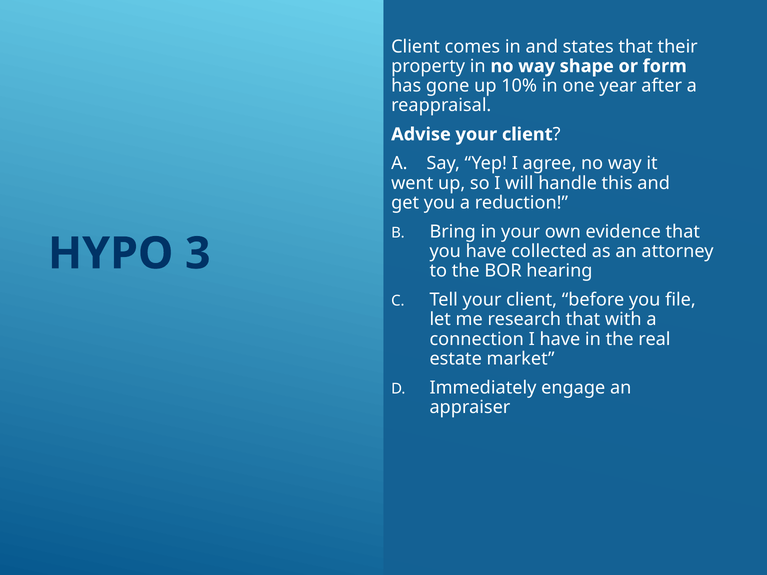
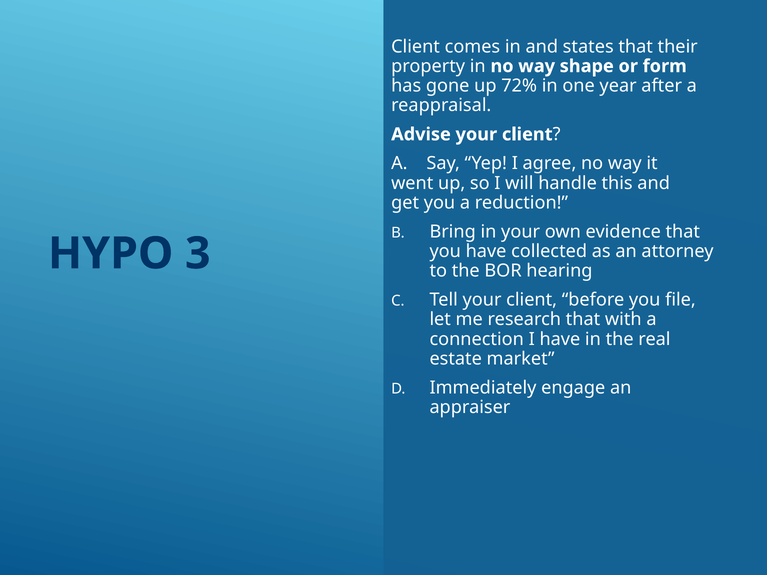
10%: 10% -> 72% (519, 86)
